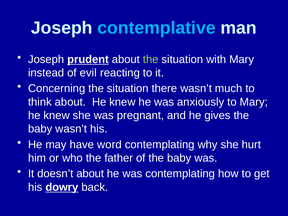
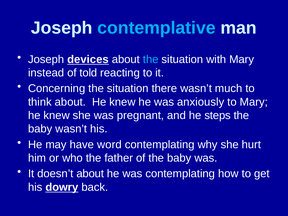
prudent: prudent -> devices (88, 59)
the colour: light green -> light blue (151, 59)
evil: evil -> told (88, 73)
gives: gives -> steps (218, 115)
